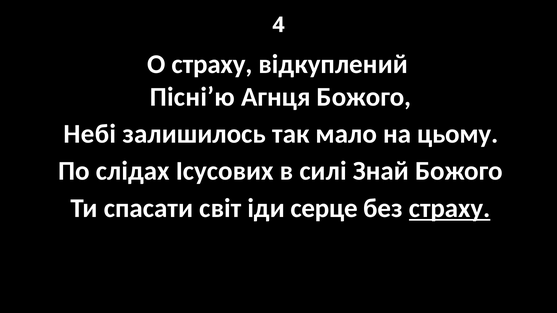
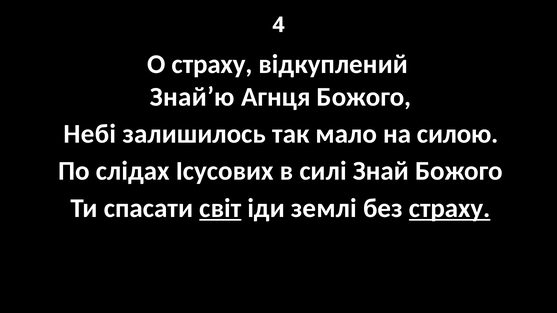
Пісні’ю: Пісні’ю -> Знай’ю (192, 97)
цьому: цьому -> силою (458, 134)
світ underline: none -> present (220, 208)
серце: серце -> землі (324, 208)
